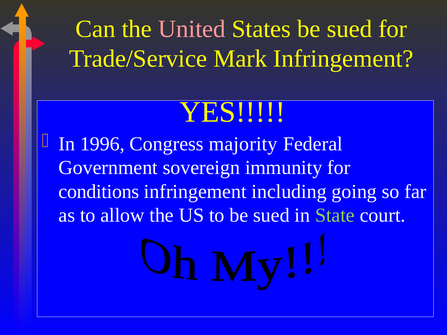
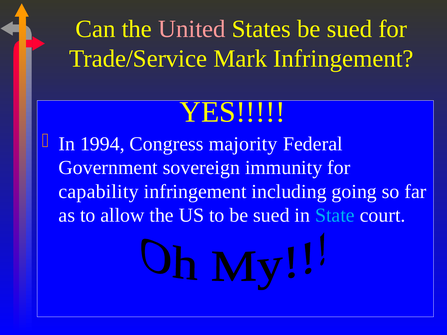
1996: 1996 -> 1994 (102, 144)
conditions: conditions -> capability (99, 192)
State colour: light green -> light blue (335, 216)
